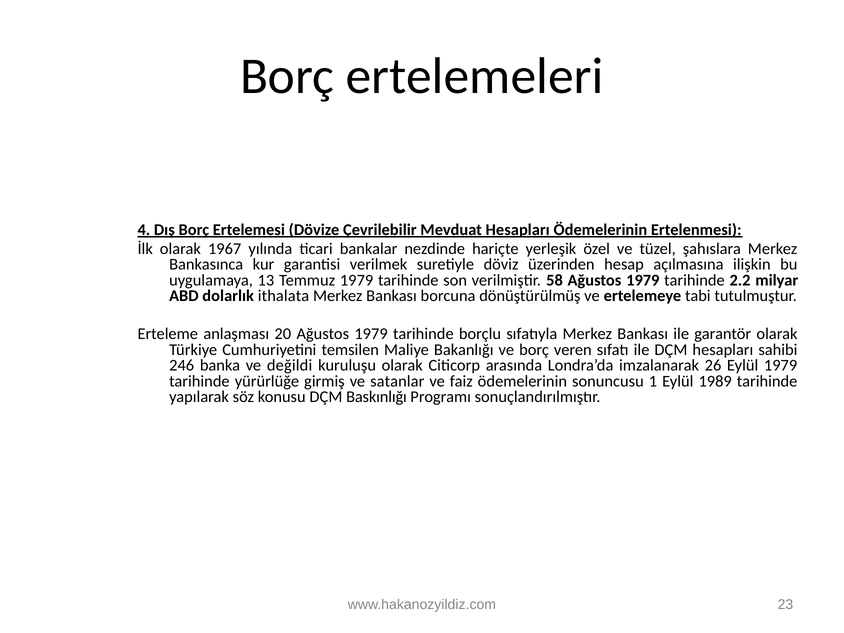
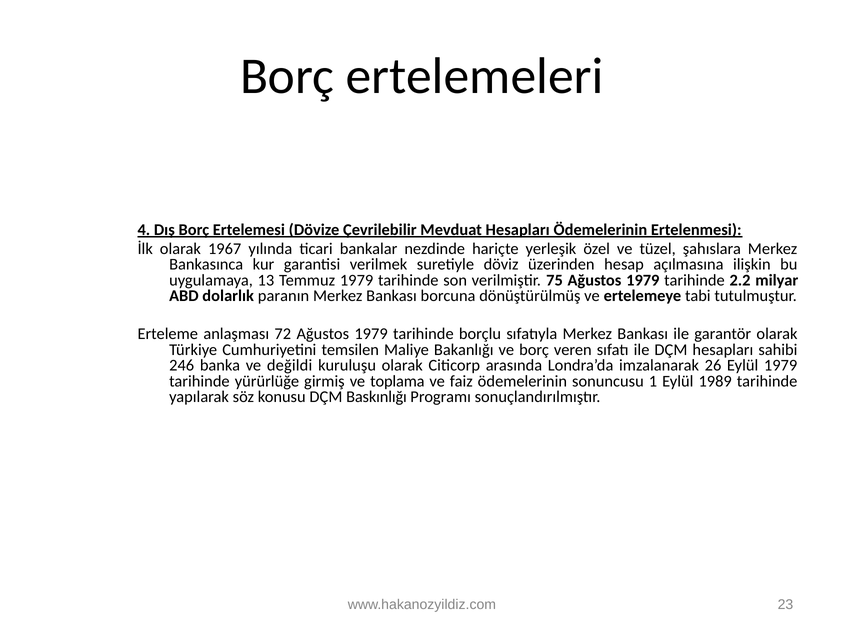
58: 58 -> 75 (555, 280)
ithalata: ithalata -> paranın (284, 296)
20: 20 -> 72 (283, 334)
satanlar: satanlar -> toplama (397, 381)
